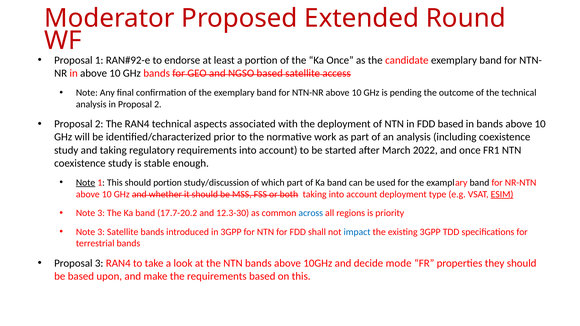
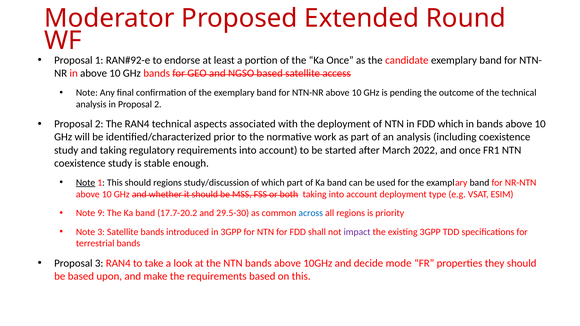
FDD based: based -> which (451, 124)
should portion: portion -> regions (168, 183)
ESIM underline: present -> none (502, 194)
3: 3 -> 9 (101, 213)
12.3-30: 12.3-30 -> 29.5-30 (233, 213)
impact colour: blue -> purple (357, 232)
